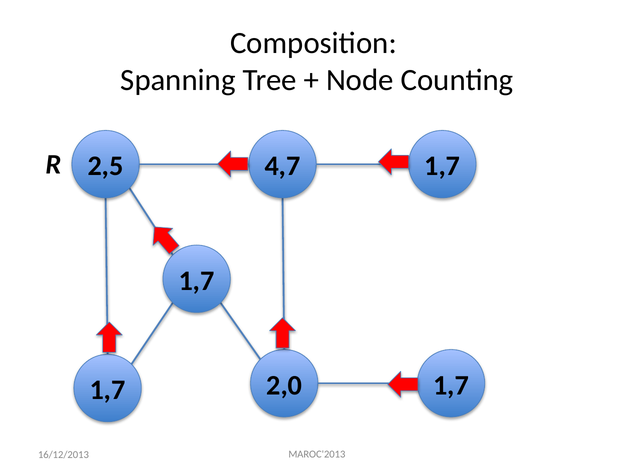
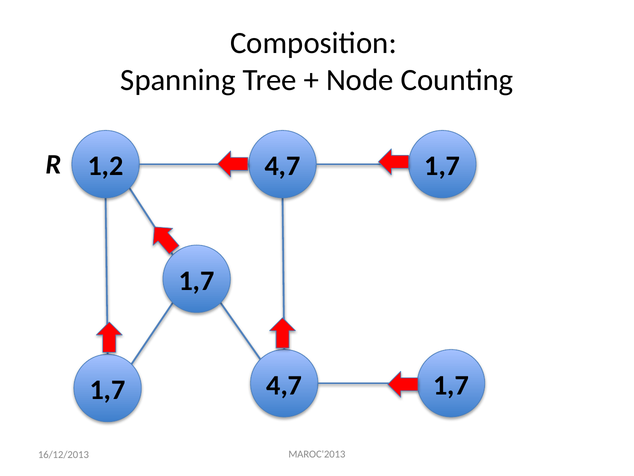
2,5: 2,5 -> 1,2 (106, 166)
2,0: 2,0 -> 4,7 (284, 385)
